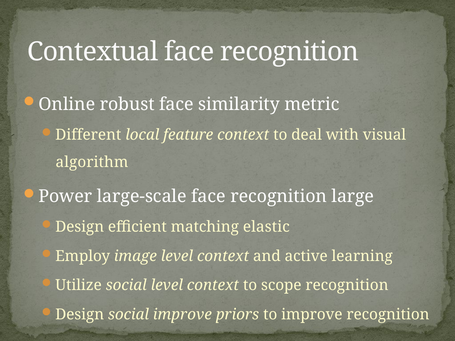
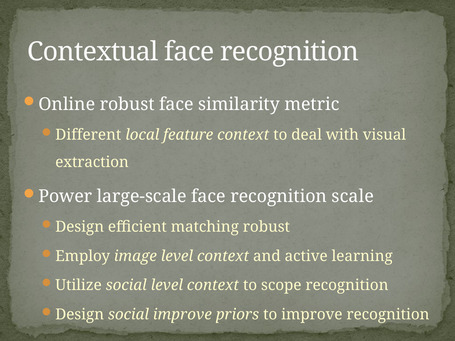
algorithm: algorithm -> extraction (92, 162)
large: large -> scale (353, 197)
matching elastic: elastic -> robust (266, 227)
